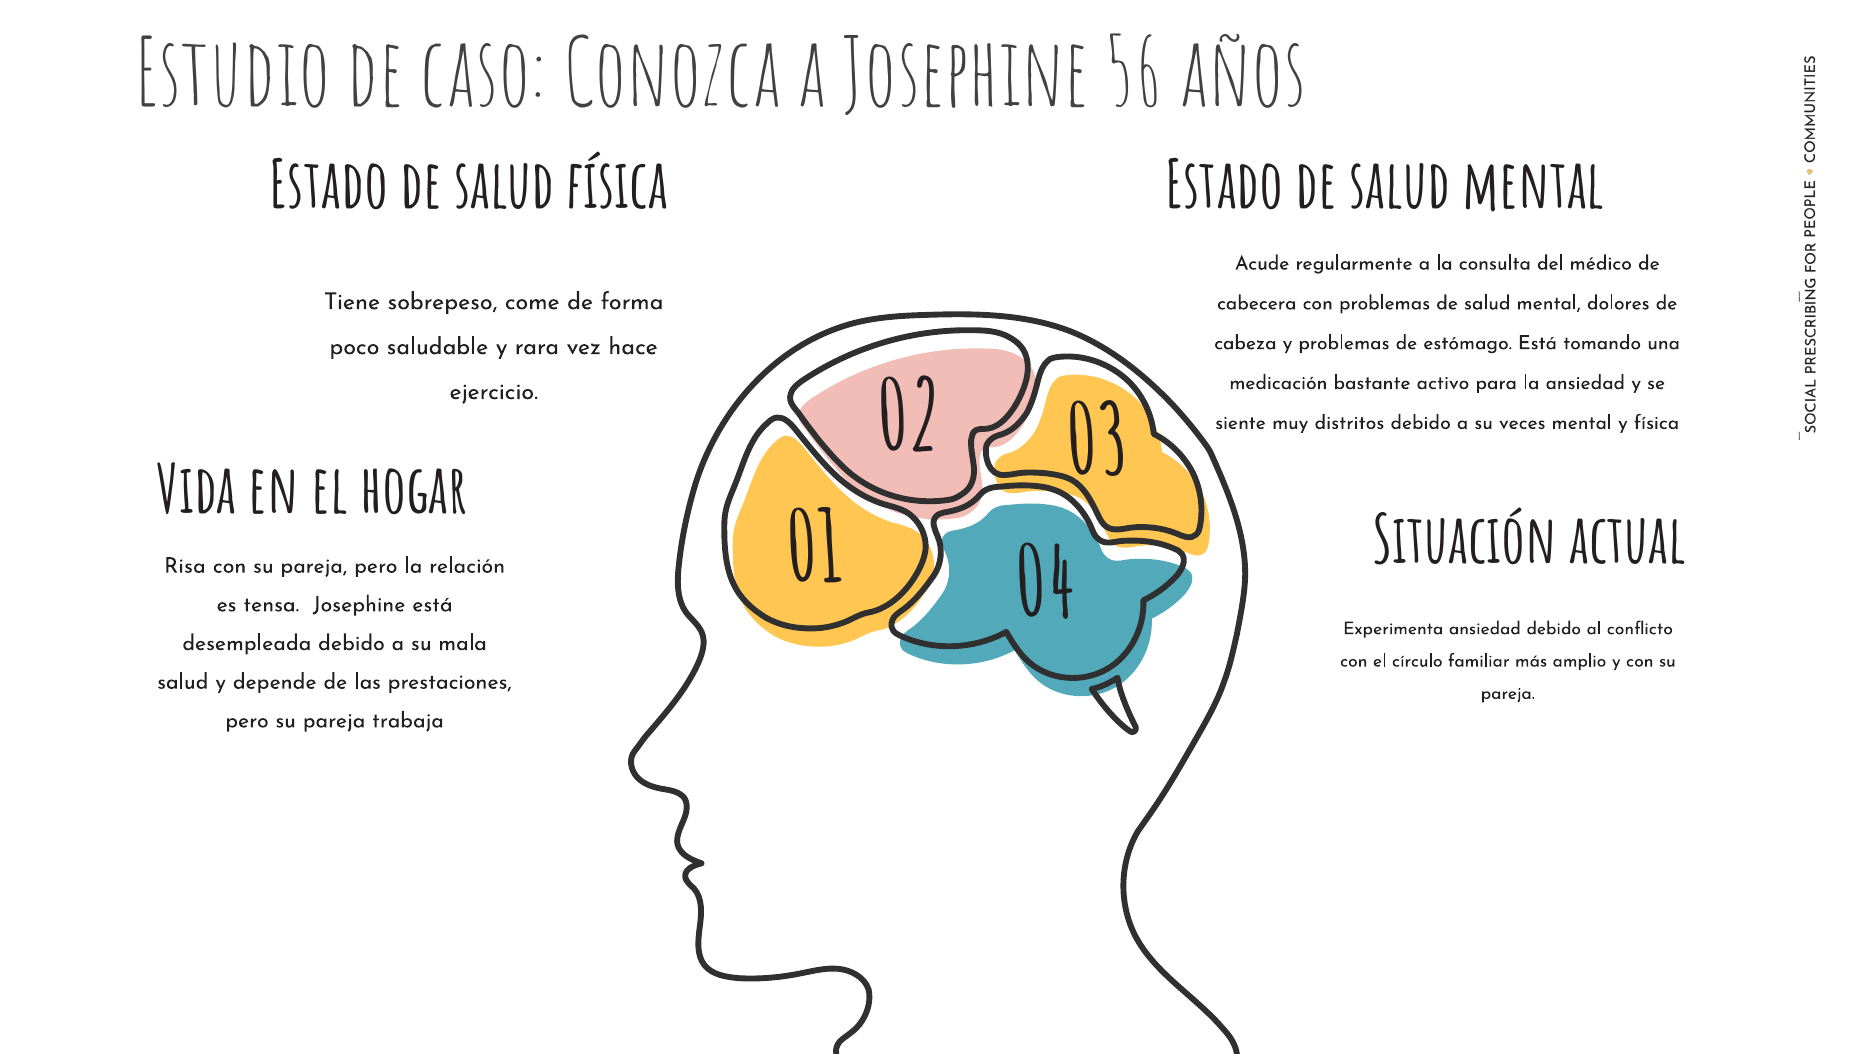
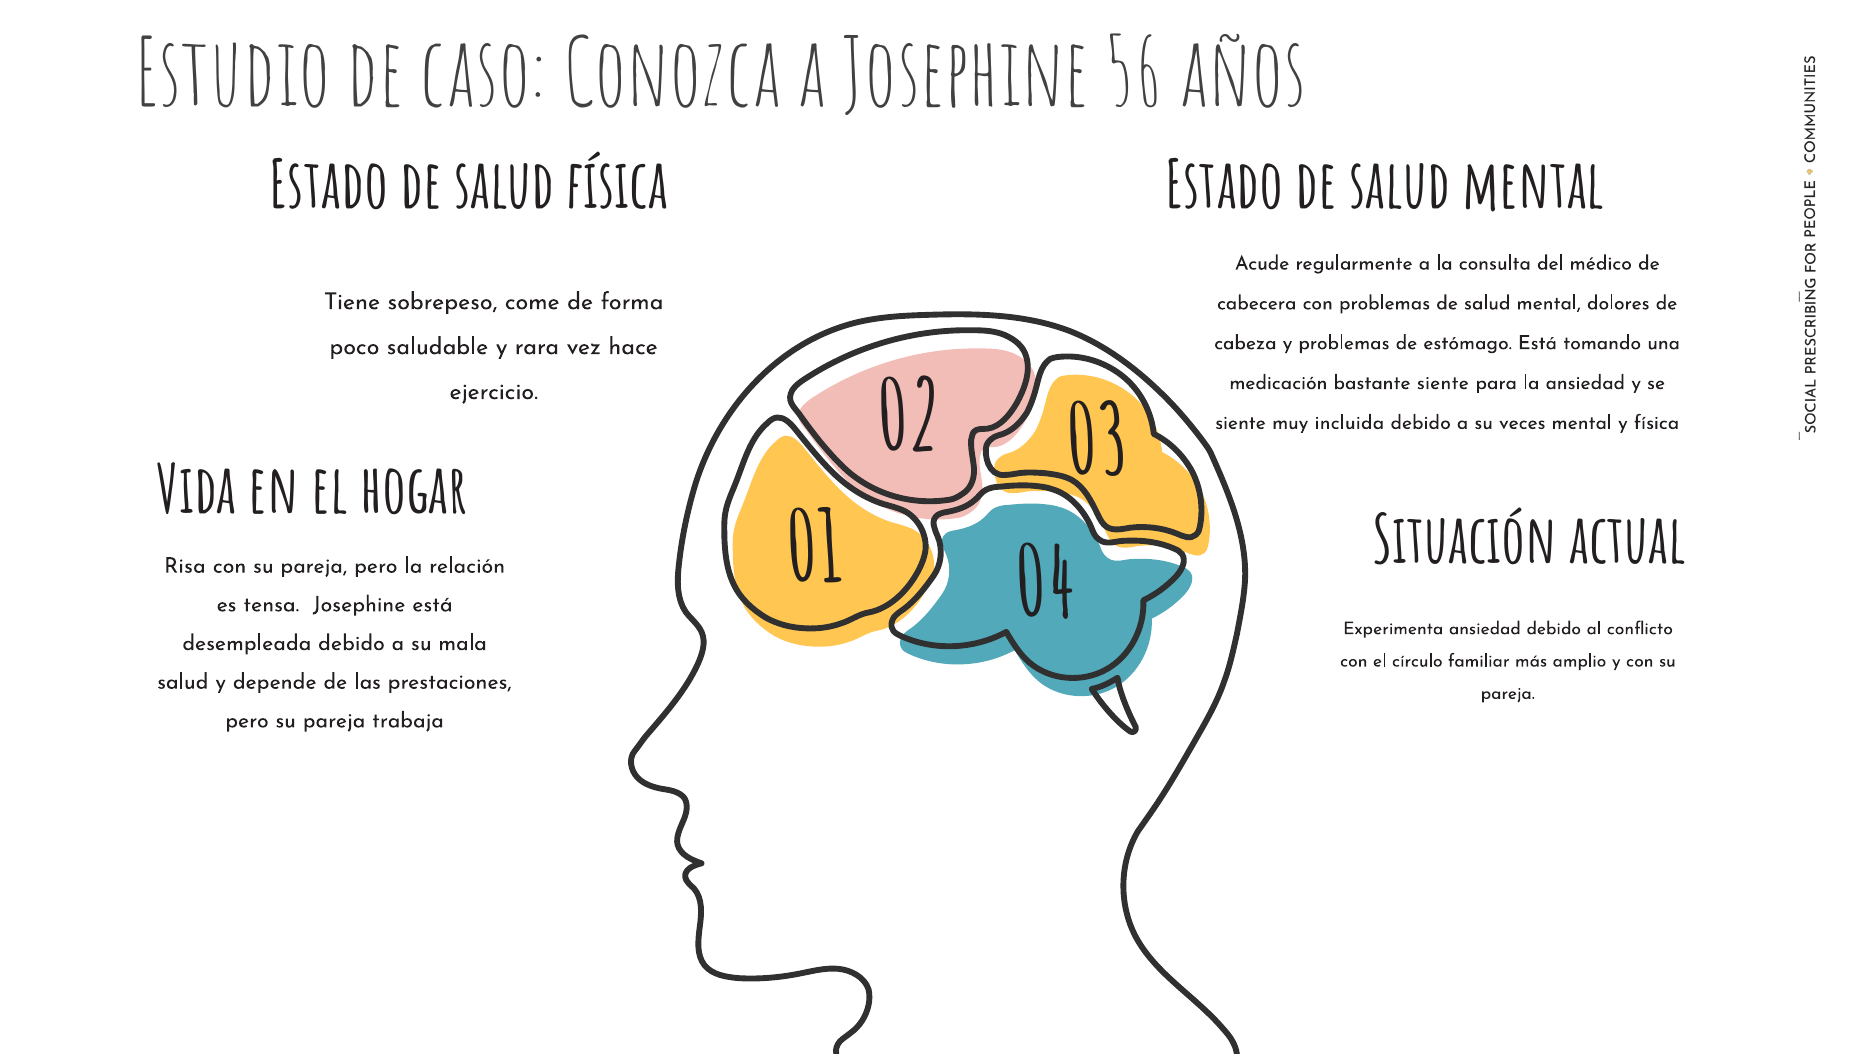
bastante activo: activo -> siente (1443, 383)
distritos: distritos -> incluida (1349, 423)
